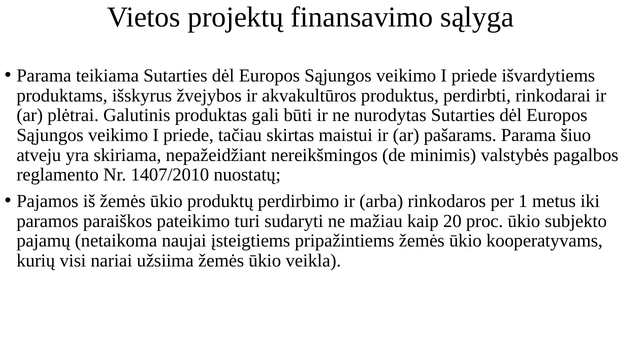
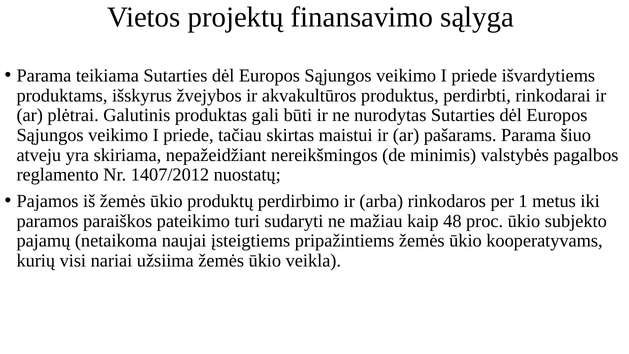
1407/2010: 1407/2010 -> 1407/2012 (170, 175)
20: 20 -> 48 (452, 221)
